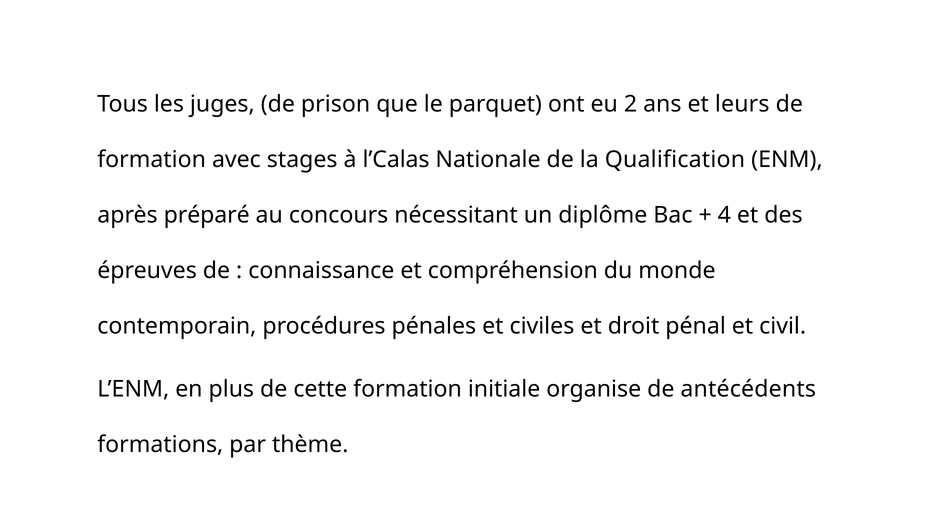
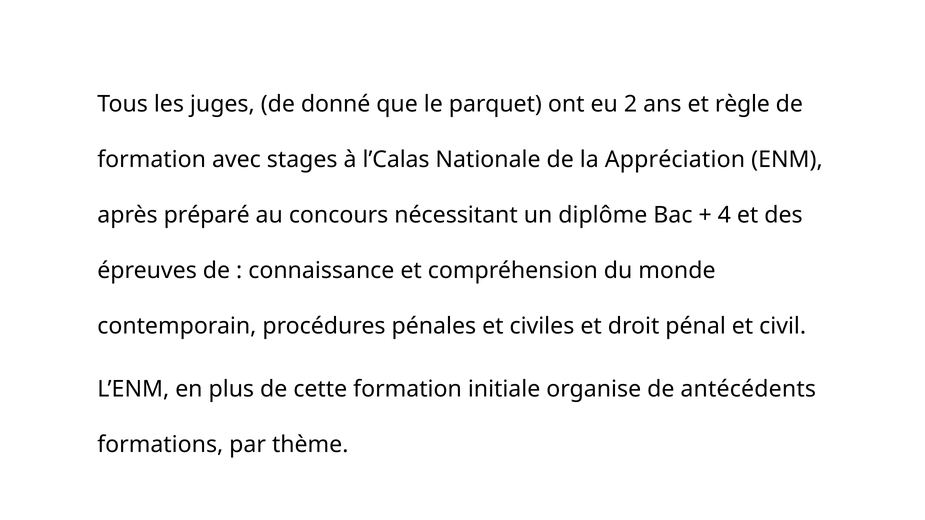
prison: prison -> donné (336, 104)
leurs: leurs -> règle (742, 104)
Qualification: Qualification -> Appréciation (675, 160)
